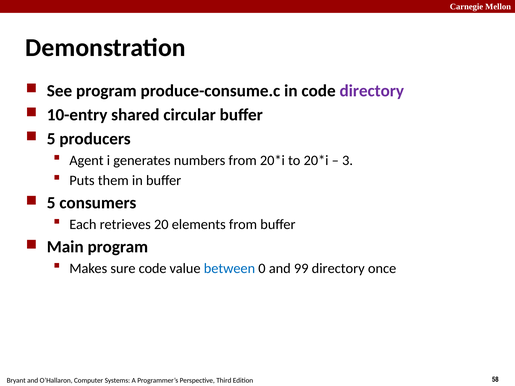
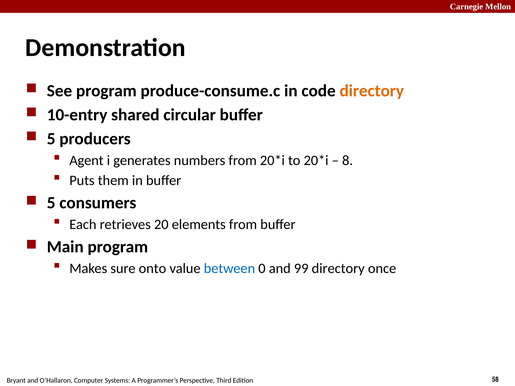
directory colour: purple -> orange (372, 91)
3: 3 -> 8 (348, 160)
sure code: code -> onto (152, 269)
